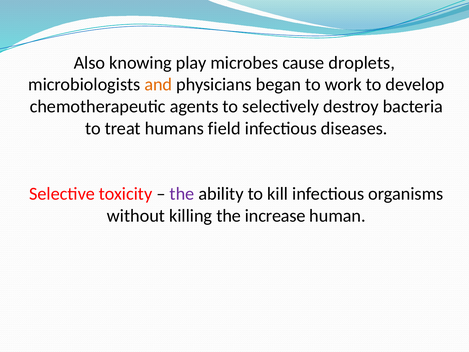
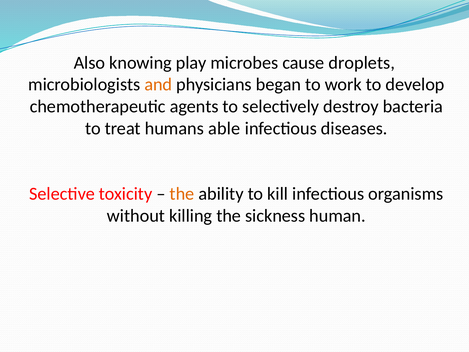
field: field -> able (224, 128)
the colour: purple -> orange (182, 194)
increase: increase -> sickness (275, 216)
